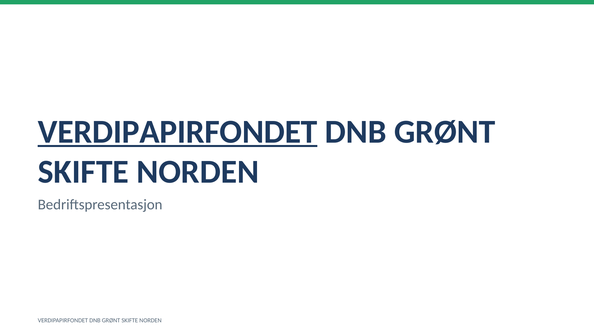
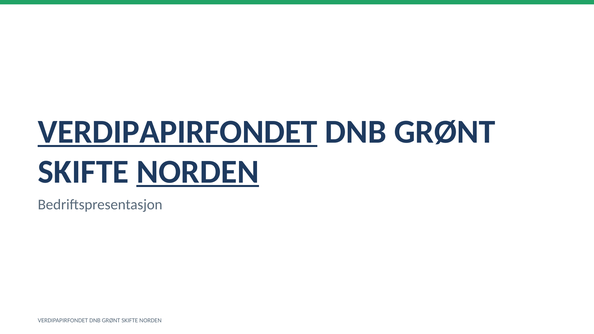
NORDEN underline: none -> present (198, 172)
